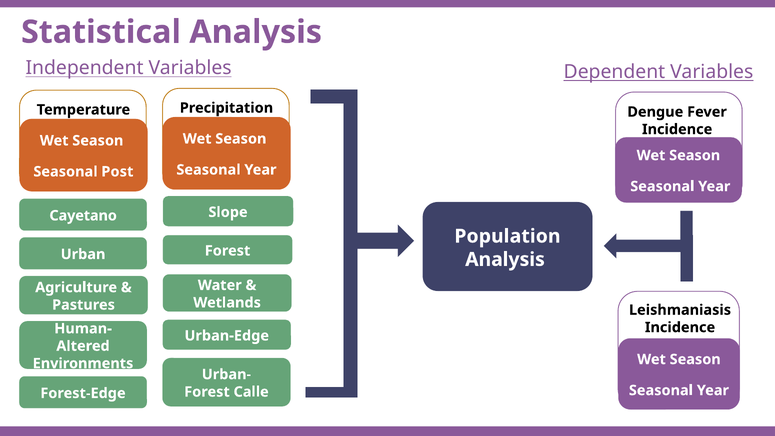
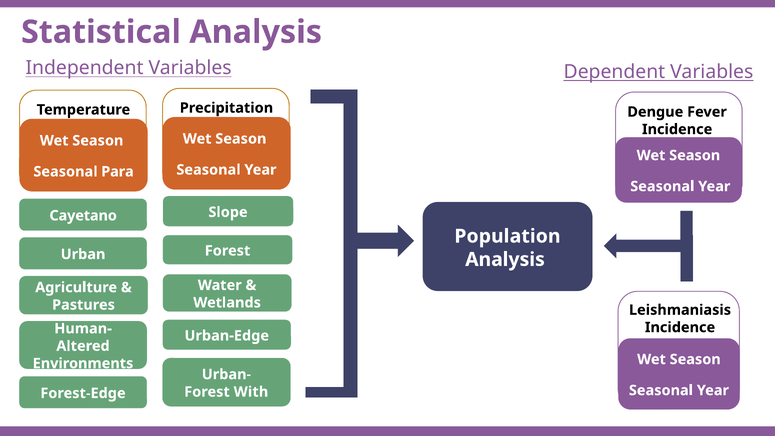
Post: Post -> Para (117, 172)
Calle: Calle -> With (251, 392)
